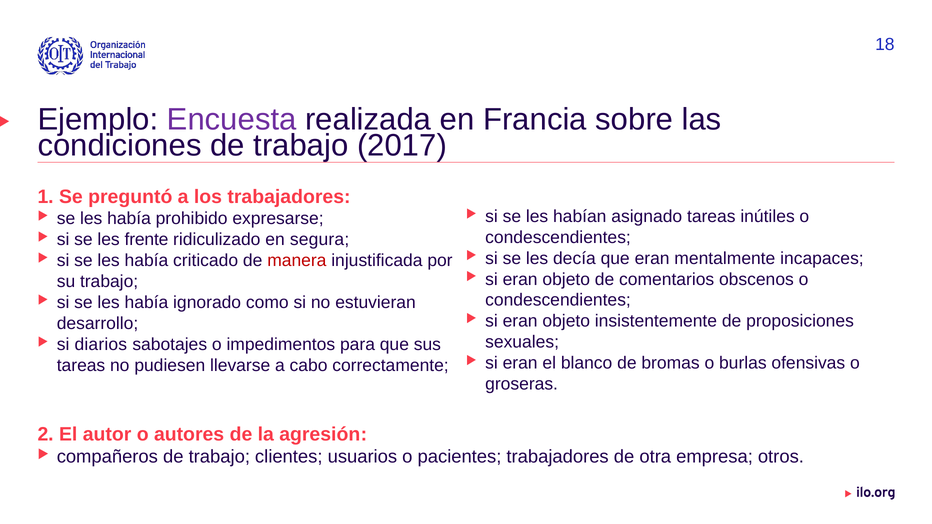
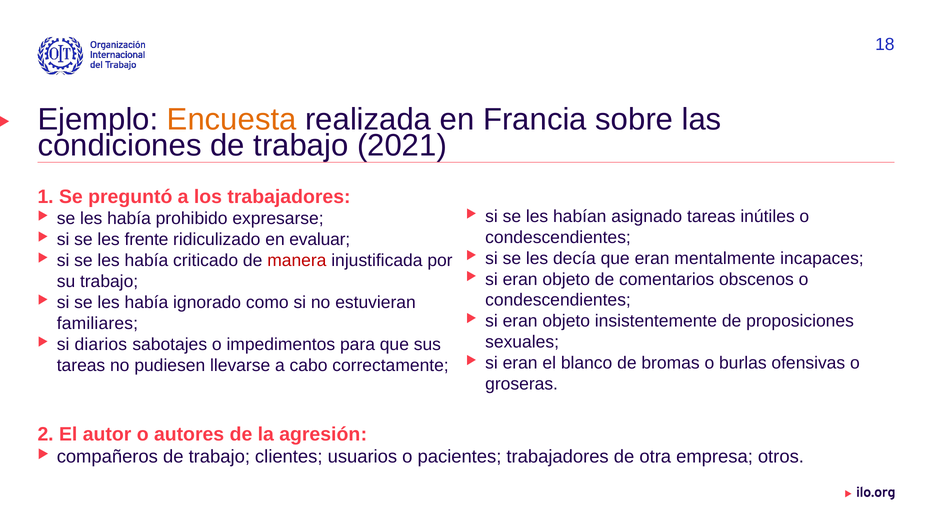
Encuesta colour: purple -> orange (232, 119)
2017: 2017 -> 2021 (402, 146)
segura: segura -> evaluar (320, 240)
desarrollo: desarrollo -> familiares (97, 324)
